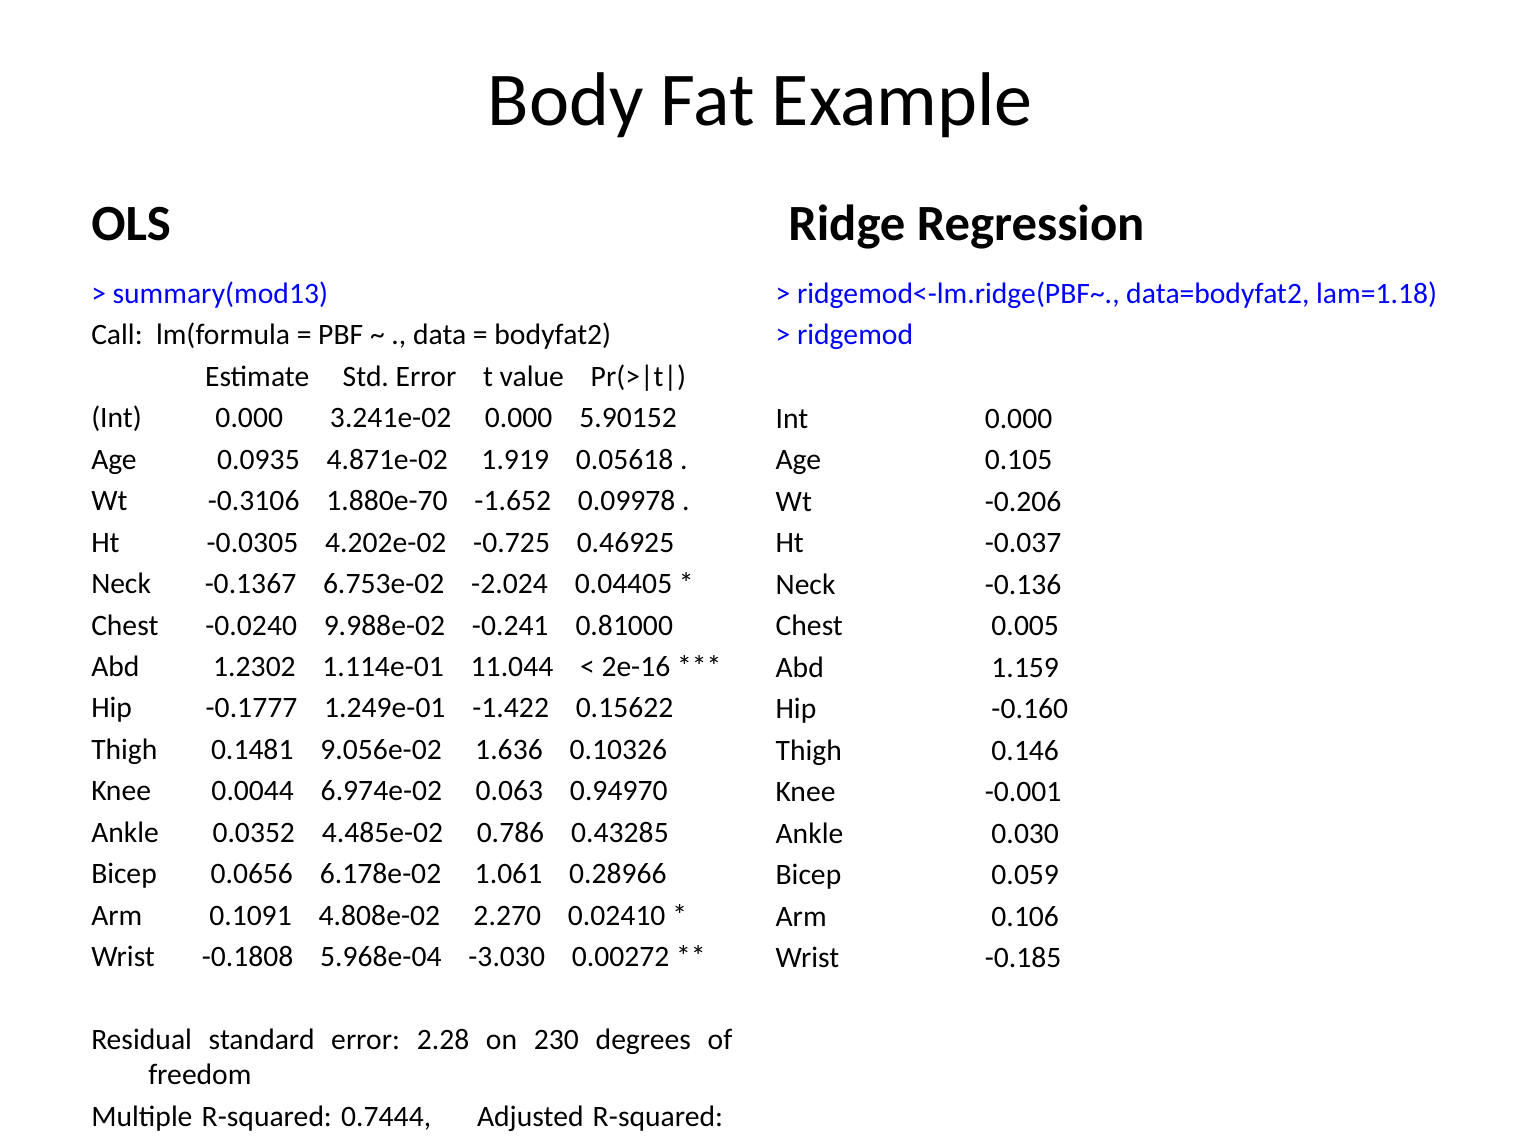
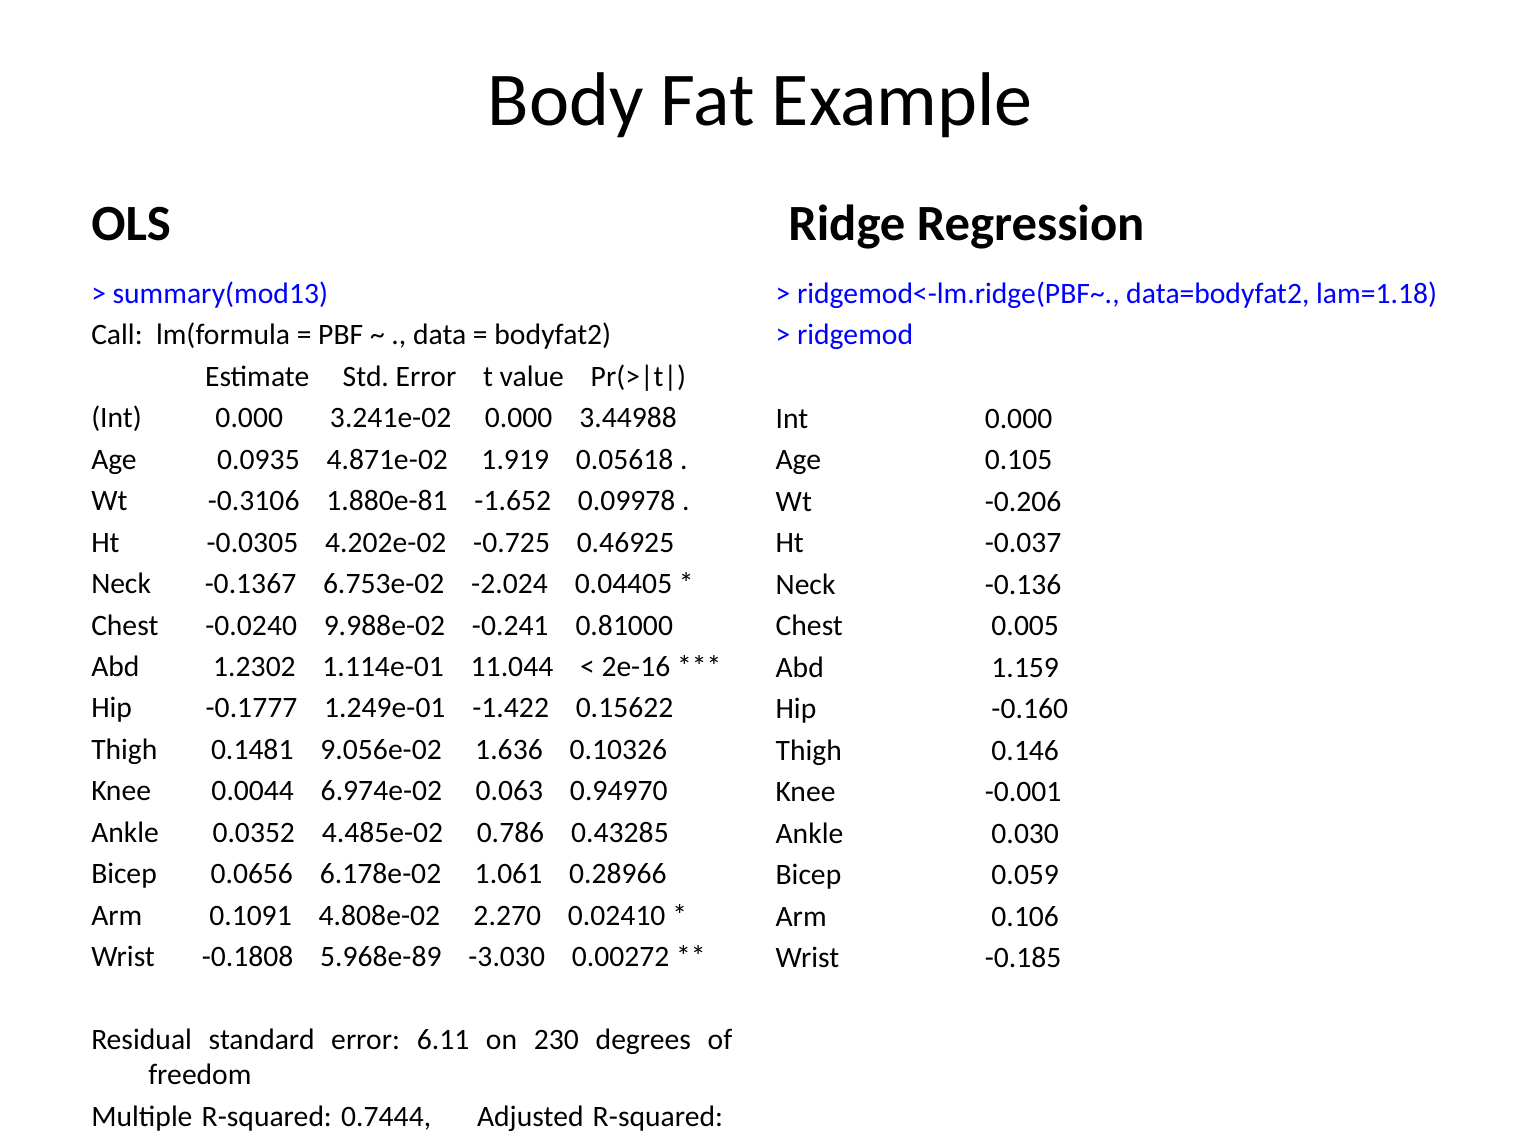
5.90152: 5.90152 -> 3.44988 (628, 418)
1.880e-70: 1.880e-70 -> 1.880e-81 (387, 501)
5.968e-04: 5.968e-04 -> 5.968e-89 (381, 957)
2.28: 2.28 -> 6.11 (443, 1039)
